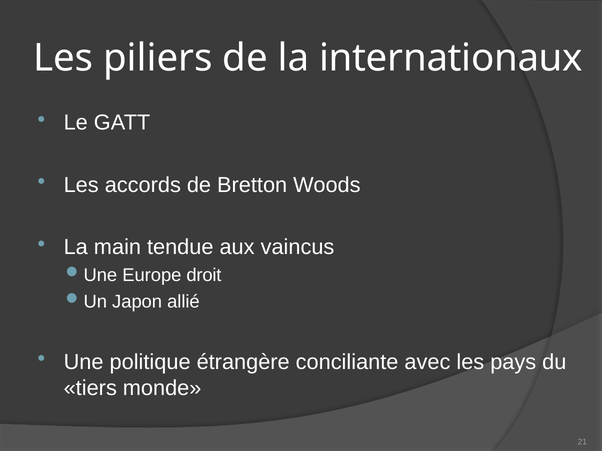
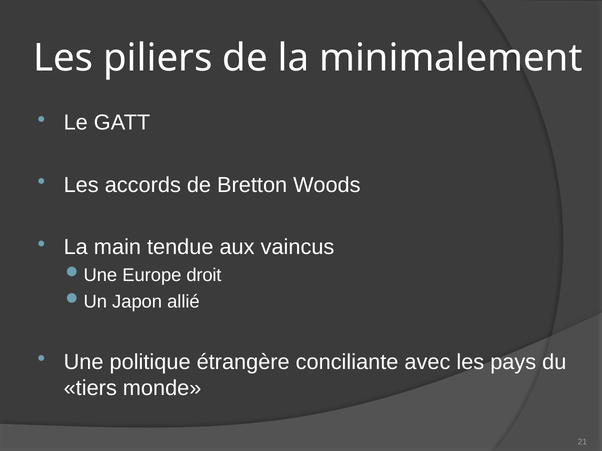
internationaux: internationaux -> minimalement (451, 58)
